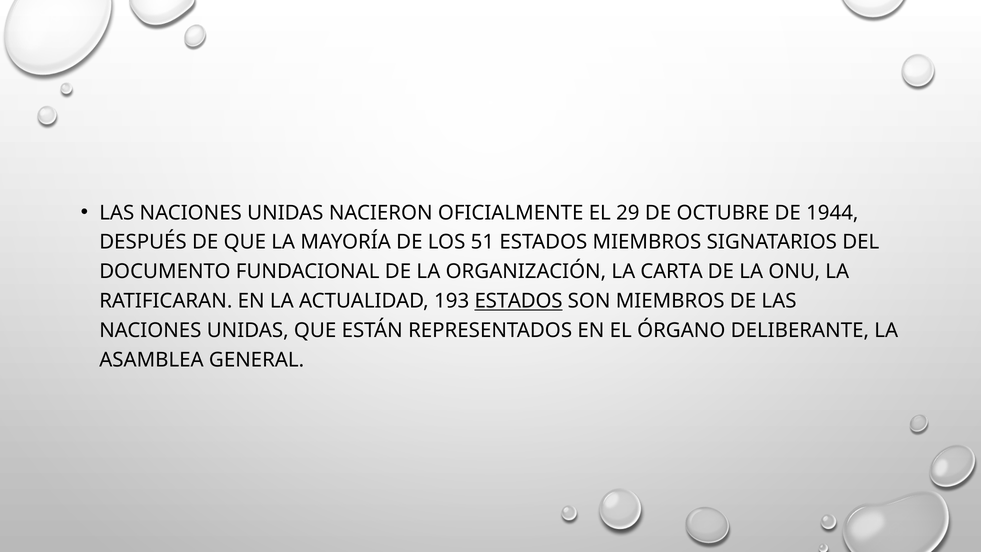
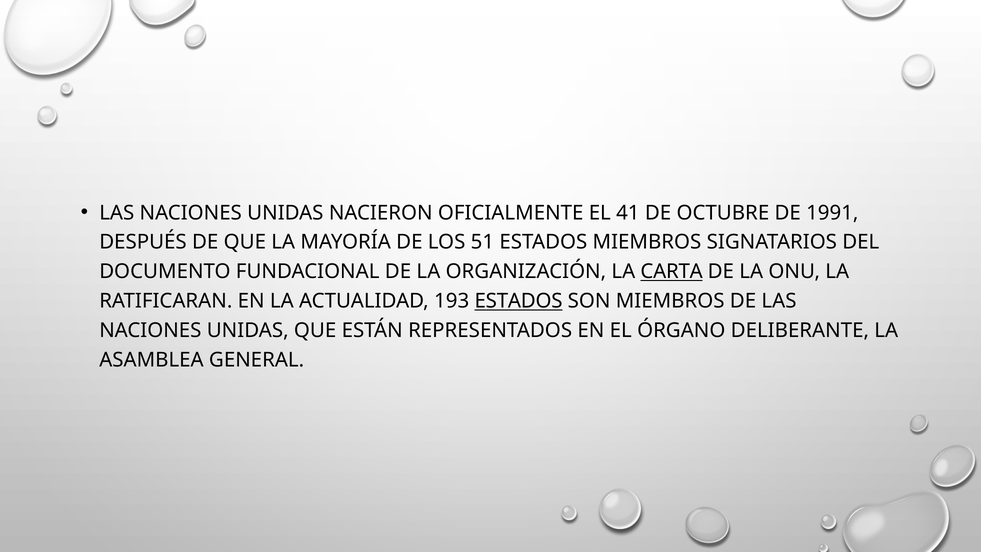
29: 29 -> 41 (628, 213)
1944: 1944 -> 1991 (832, 213)
CARTA underline: none -> present (672, 272)
